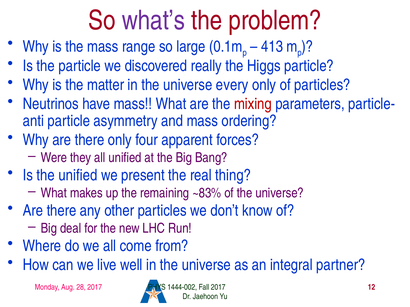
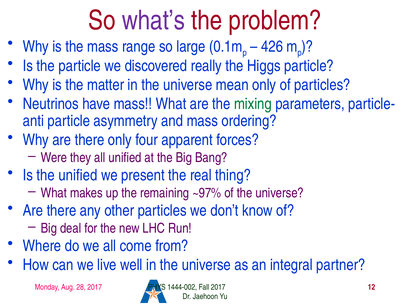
413: 413 -> 426 (272, 47)
every: every -> mean (232, 85)
mixing colour: red -> green (253, 104)
~83%: ~83% -> ~97% (207, 193)
